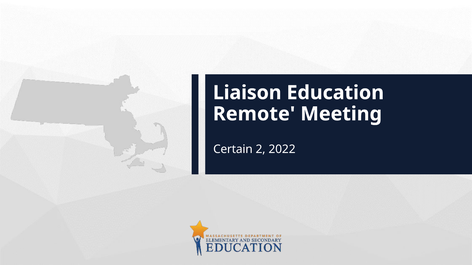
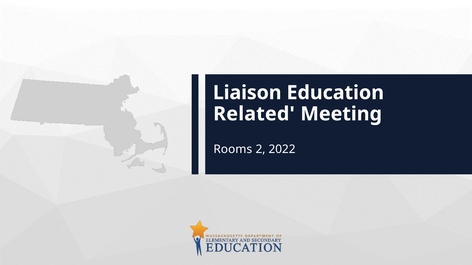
Remote: Remote -> Related (254, 114)
Certain: Certain -> Rooms (233, 149)
